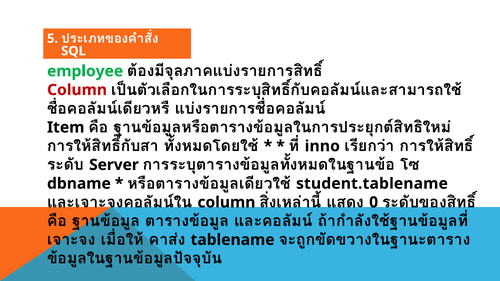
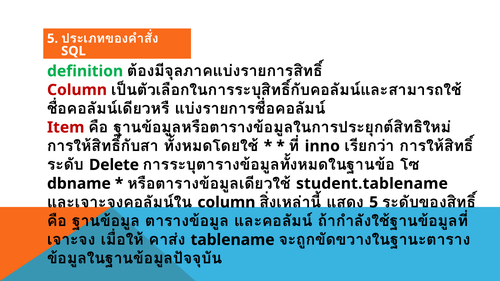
employee: employee -> definition (85, 71)
Item colour: black -> red (66, 127)
Server: Server -> Delete (114, 165)
0: 0 -> 5 (374, 202)
